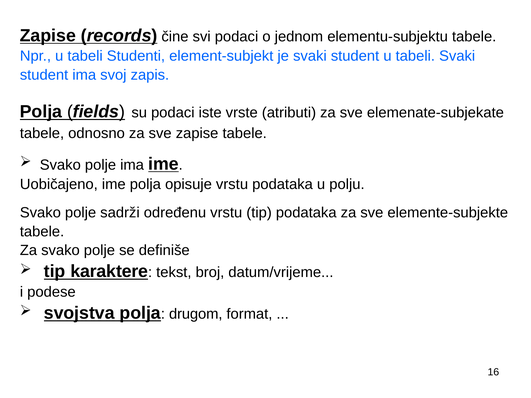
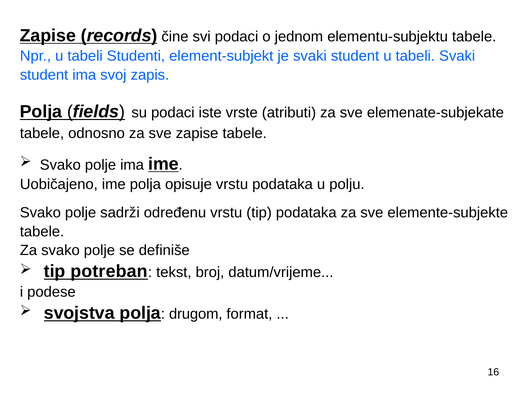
karaktere: karaktere -> potreban (109, 272)
